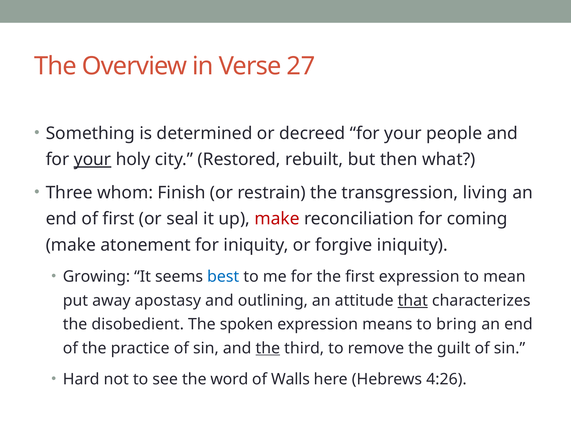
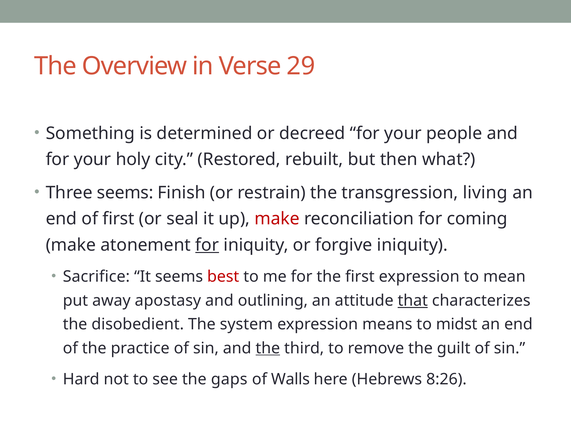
27: 27 -> 29 (301, 66)
your underline: present -> none (93, 160)
Three whom: whom -> seems (125, 193)
for underline: none -> present (207, 245)
Growing: Growing -> Sacrifice (96, 277)
best colour: blue -> red (223, 277)
spoken: spoken -> system (246, 325)
bring: bring -> midst (457, 325)
word: word -> gaps (229, 379)
4:26: 4:26 -> 8:26 (446, 379)
